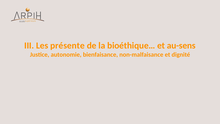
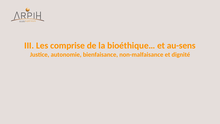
présente: présente -> comprise (68, 45)
